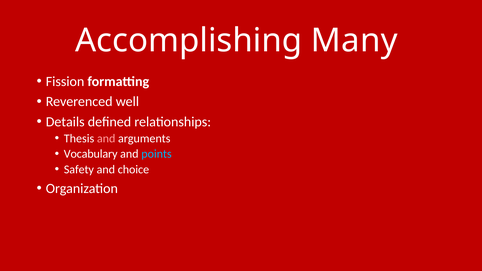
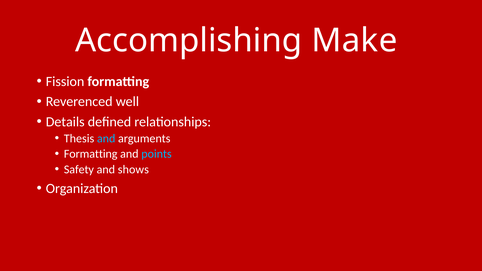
Many: Many -> Make (354, 40)
and colour: pink -> light blue (106, 139)
Vocabulary: Vocabulary -> Formatting (91, 154)
choice: choice -> shows (133, 170)
